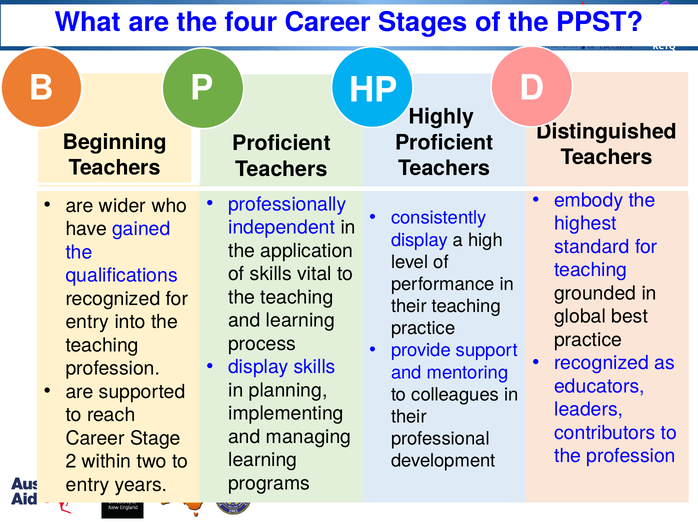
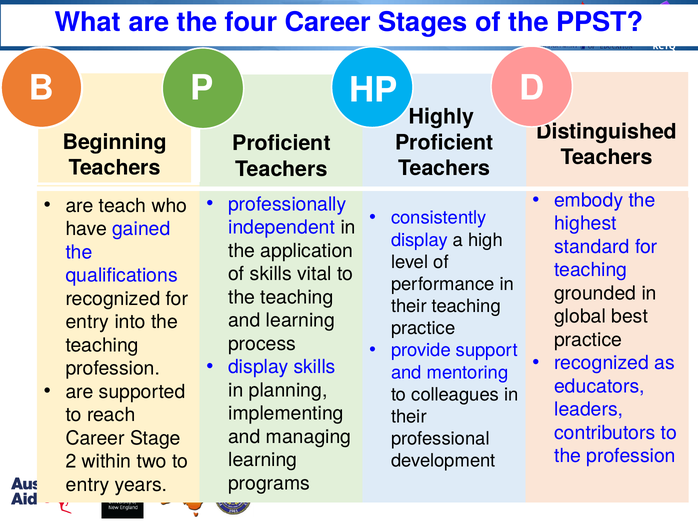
wider: wider -> teach (123, 206)
